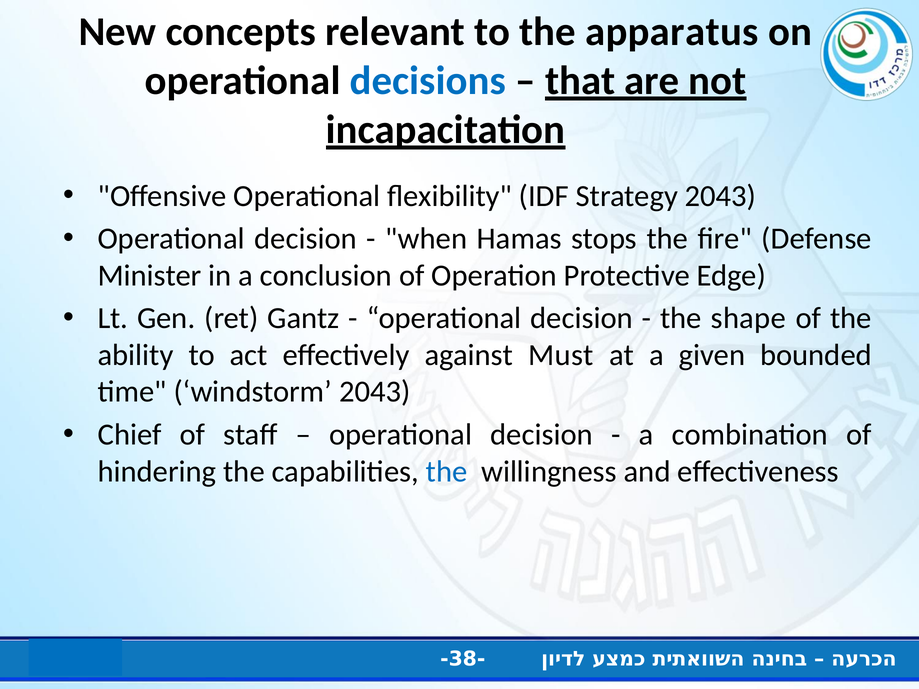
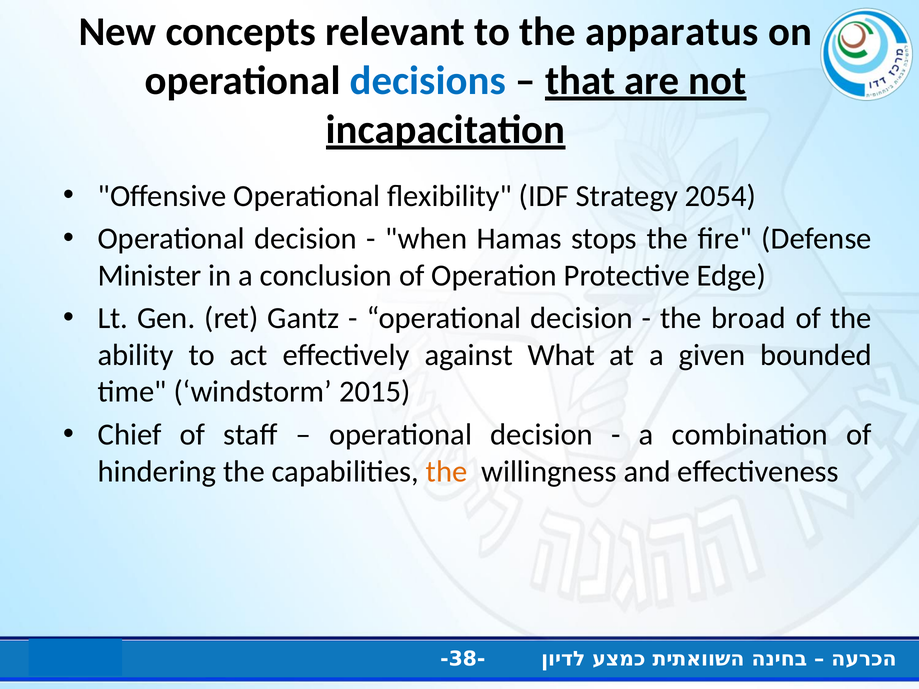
Strategy 2043: 2043 -> 2054 (721, 196)
shape: shape -> broad (748, 318)
Must: Must -> What (561, 355)
windstorm 2043: 2043 -> 2015 (375, 392)
the colour: blue -> orange (447, 472)
